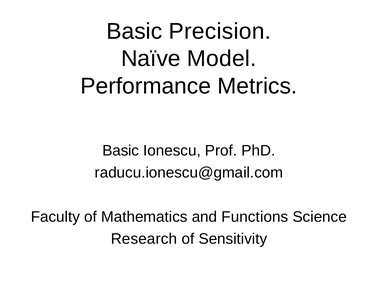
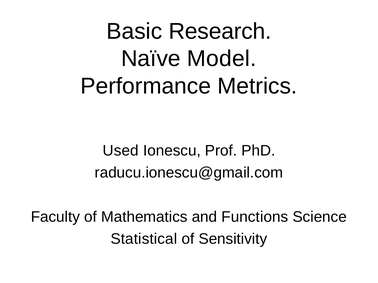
Precision: Precision -> Research (220, 31)
Basic: Basic -> Used (121, 151)
Research: Research -> Statistical (144, 239)
